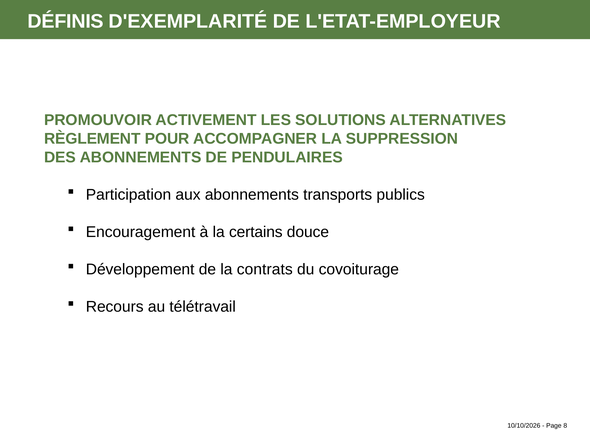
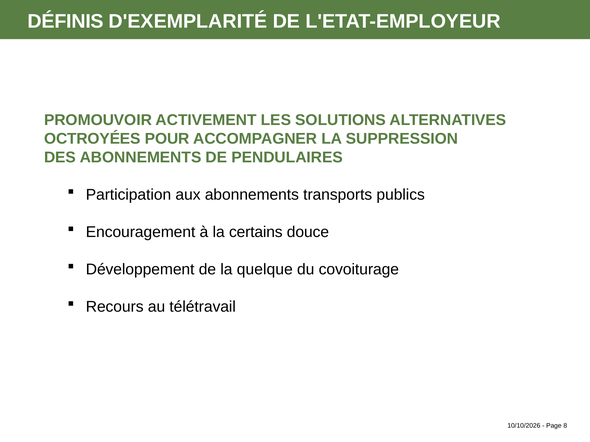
RÈGLEMENT: RÈGLEMENT -> OCTROYÉES (92, 139)
contrats: contrats -> quelque (265, 270)
